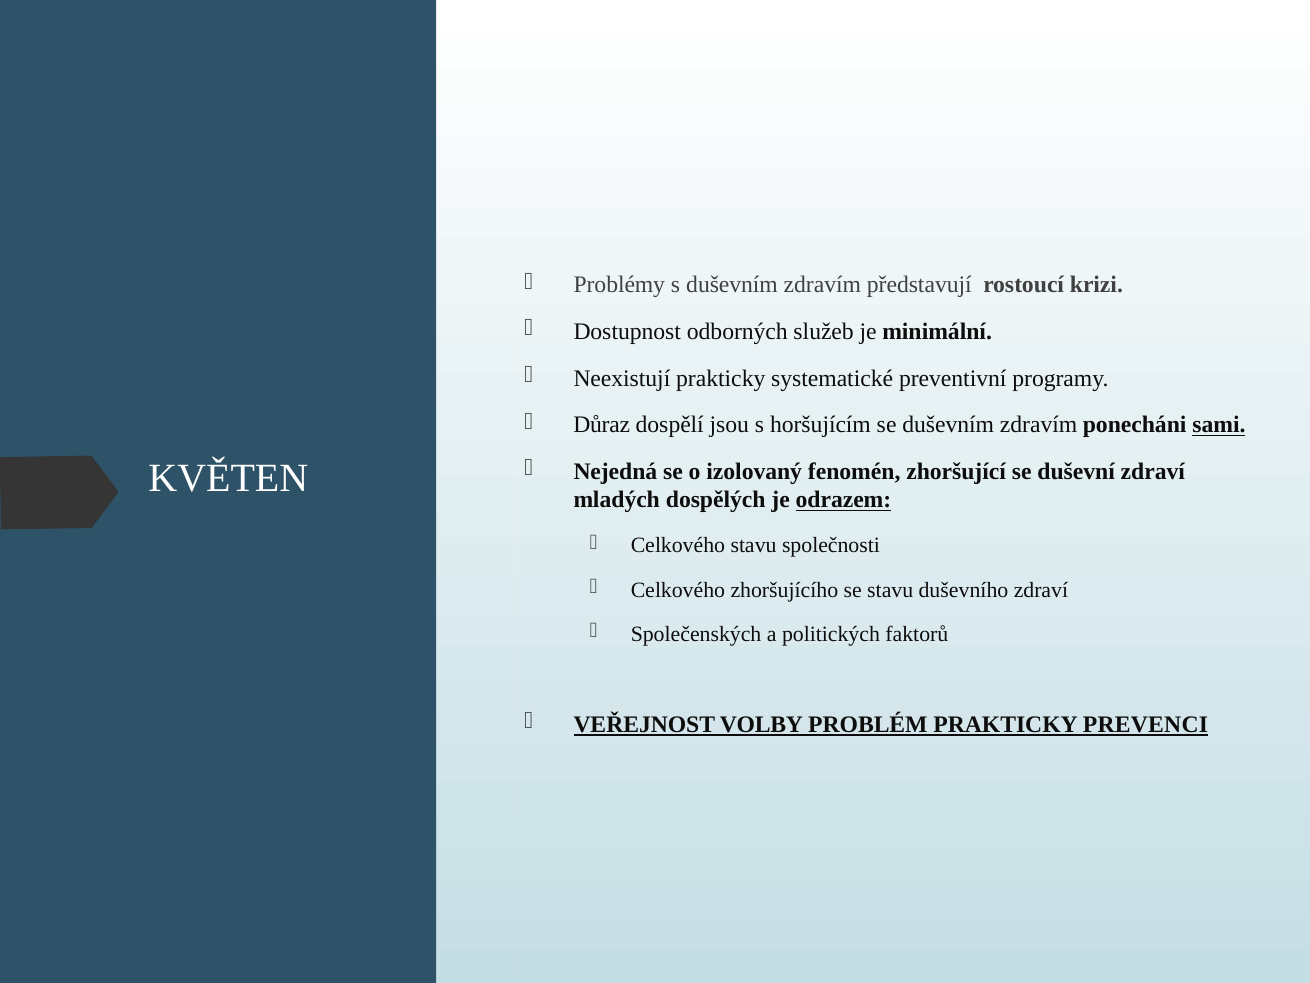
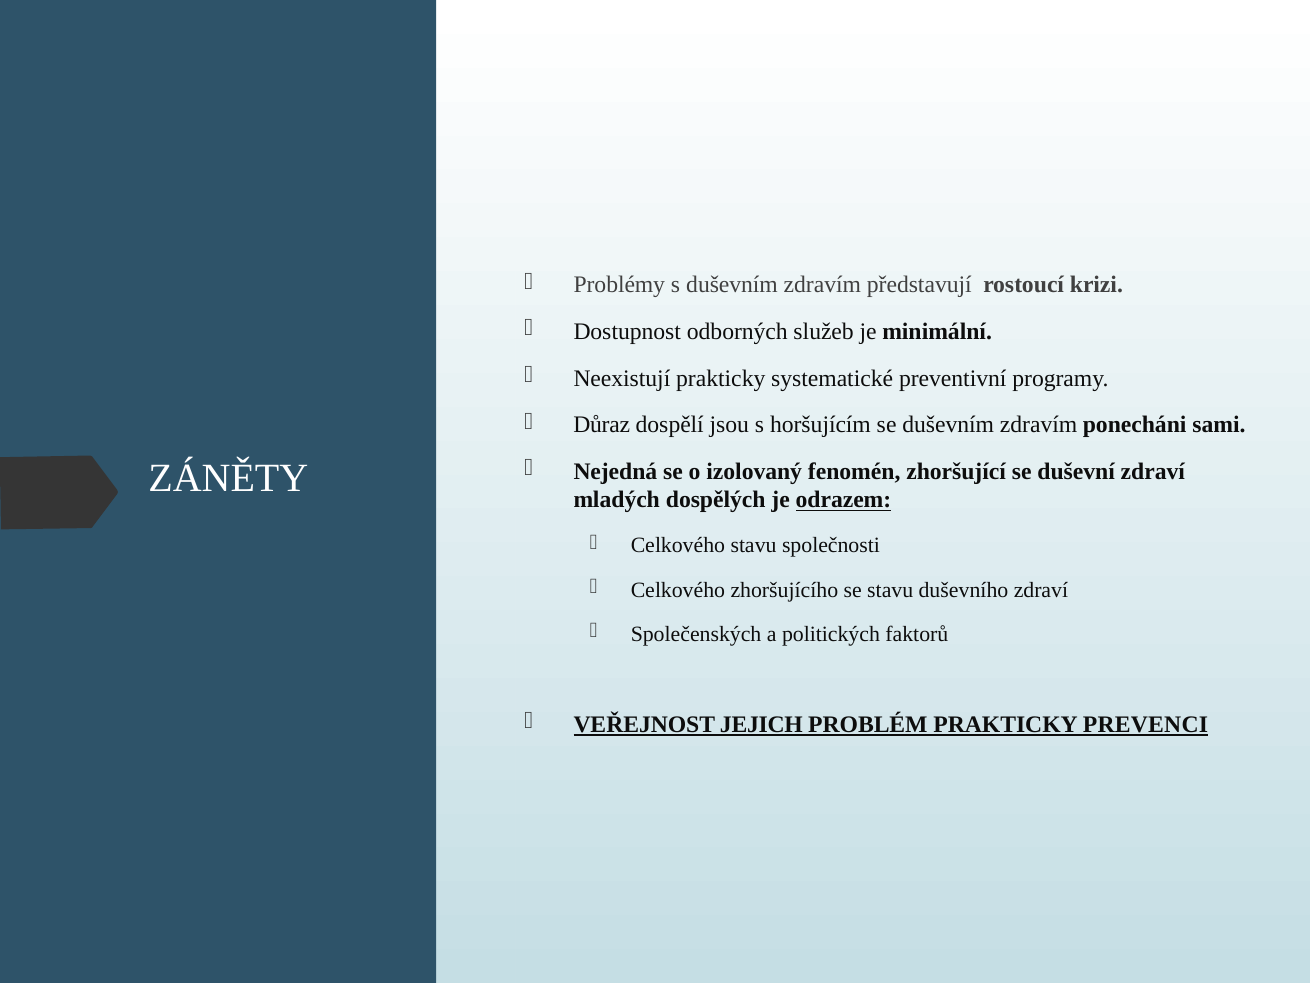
sami underline: present -> none (1219, 425)
KVĚTEN: KVĚTEN -> ZÁNĚTY (228, 478)
VOLBY: VOLBY -> JEJICH (761, 724)
